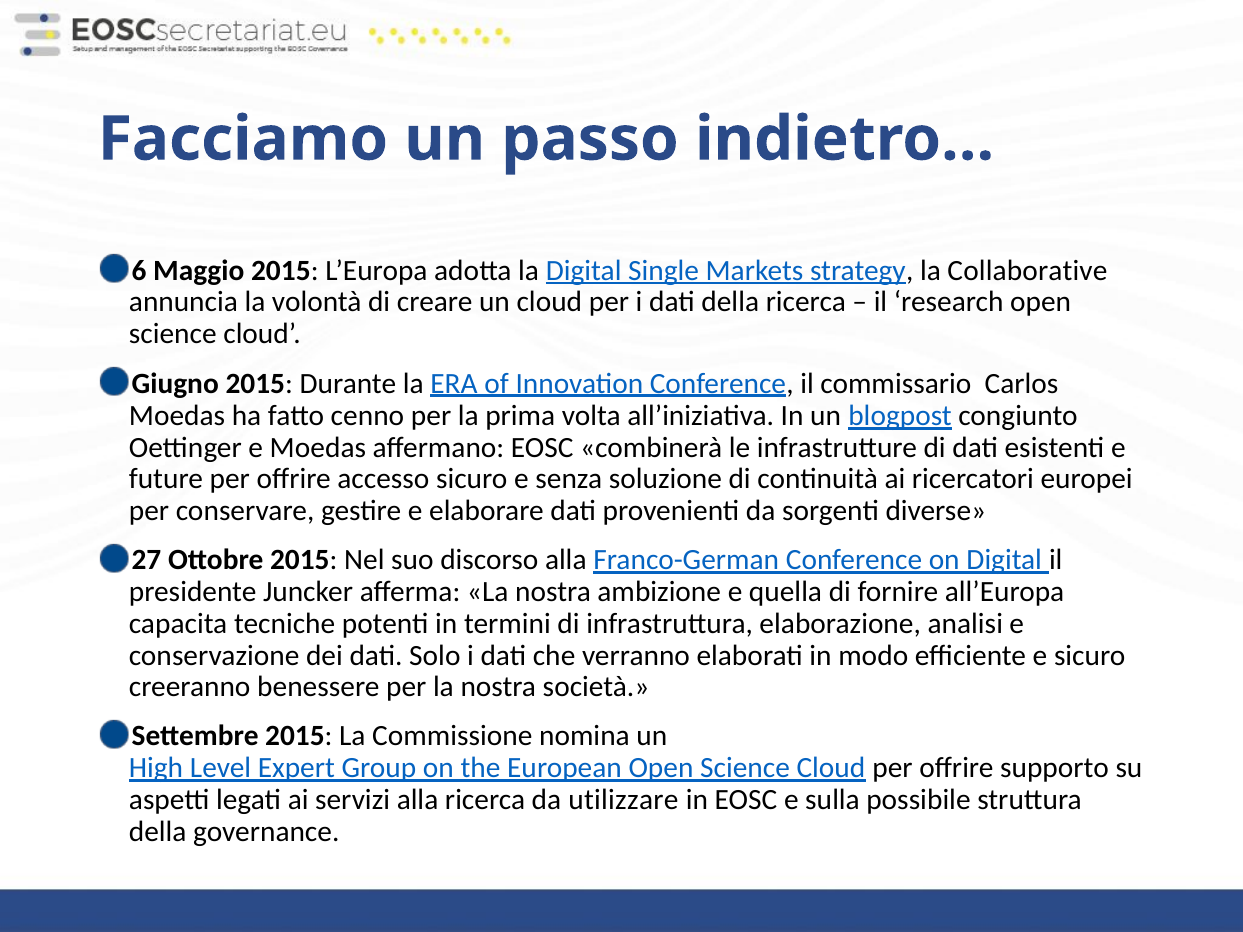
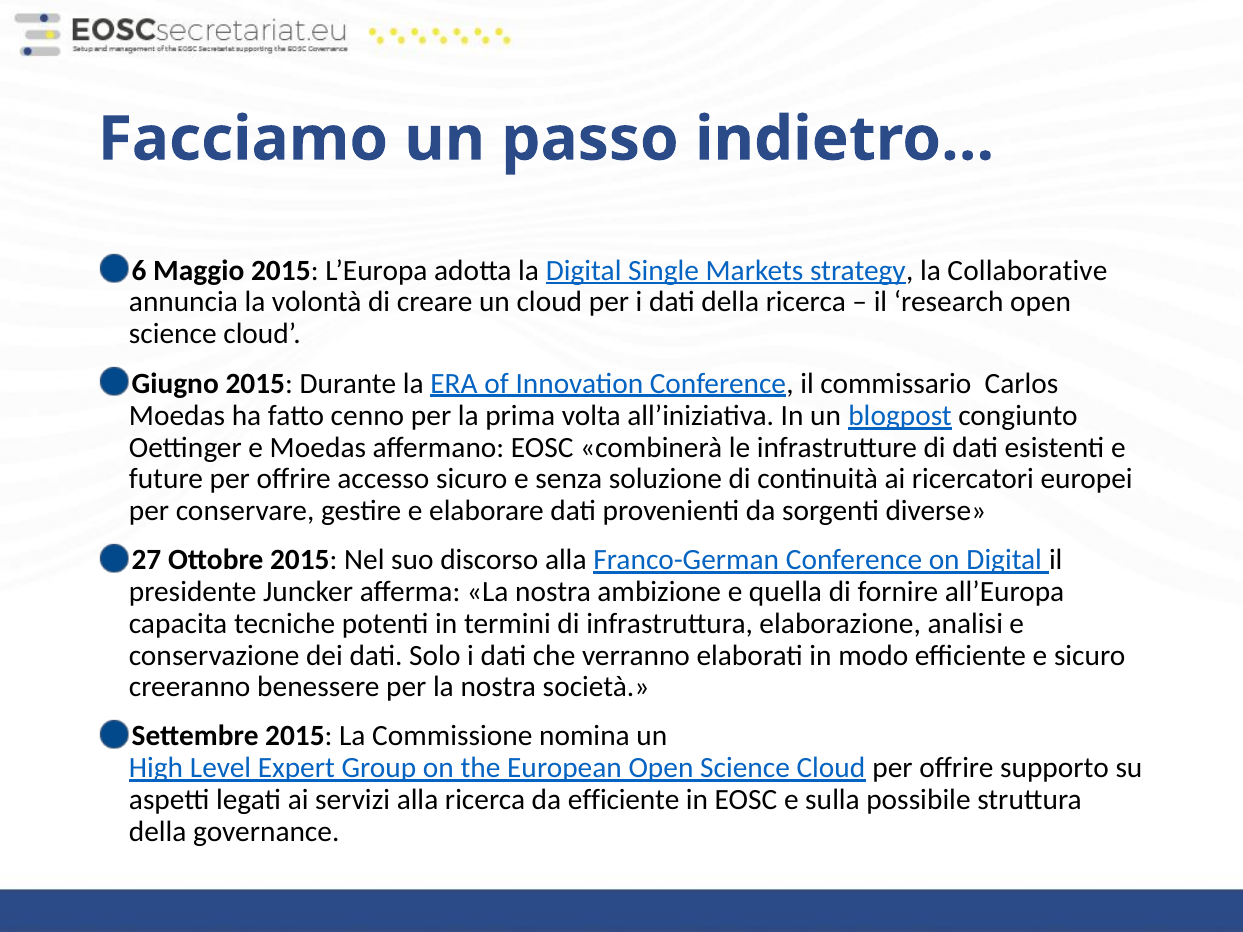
da utilizzare: utilizzare -> efficiente (624, 800)
